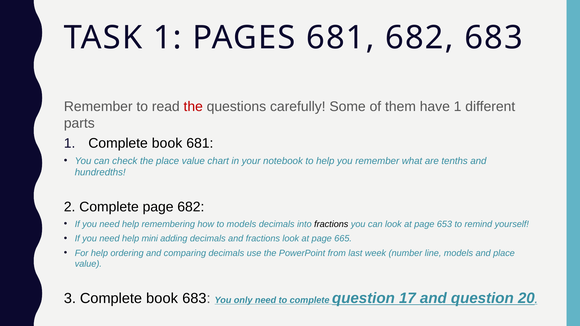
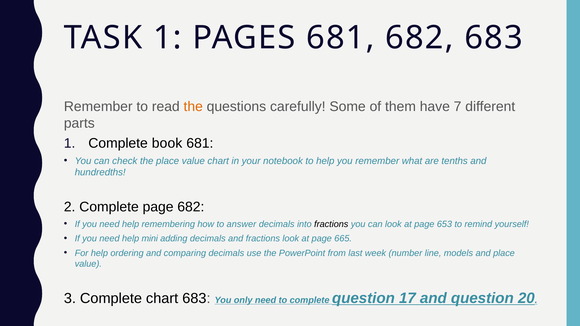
the colour: red -> orange (193, 107)
have 1: 1 -> 7 (458, 107)
to models: models -> answer (241, 224)
3 Complete book: book -> chart (162, 299)
